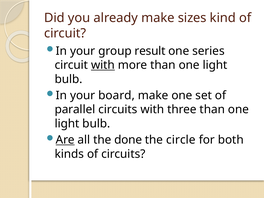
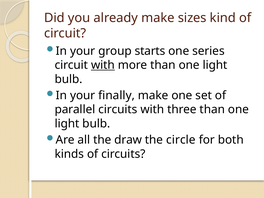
result: result -> starts (150, 51)
board: board -> finally (117, 95)
Are underline: present -> none (65, 140)
done: done -> draw (128, 140)
